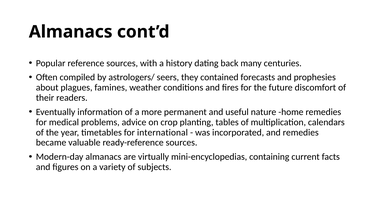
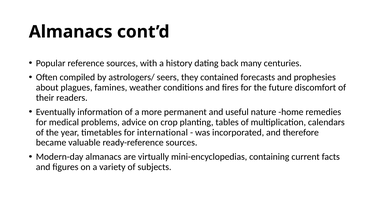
and remedies: remedies -> therefore (301, 132)
